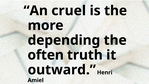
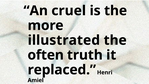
depending: depending -> illustrated (64, 40)
outward: outward -> replaced (62, 70)
